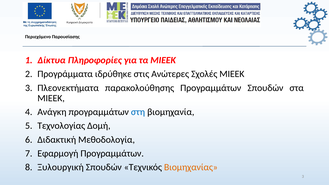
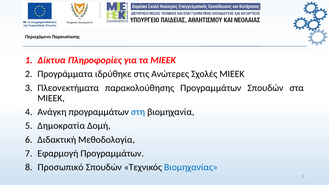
Τεχνολογίας: Τεχνολογίας -> Δημοκρατία (61, 126)
Ξυλουργική: Ξυλουργική -> Προσωπικό (61, 167)
Βιομηχανίας colour: orange -> blue (191, 167)
